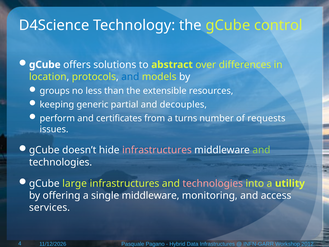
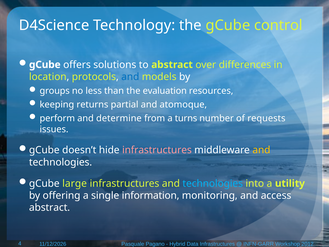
extensible: extensible -> evaluation (165, 91)
generic: generic -> returns (92, 105)
decouples: decouples -> atomoque (183, 105)
certificates: certificates -> determine (119, 118)
and colour: light green -> yellow (261, 150)
technologies colour: pink -> light blue (213, 183)
single middleware: middleware -> information (151, 195)
services: services -> abstract (50, 207)
